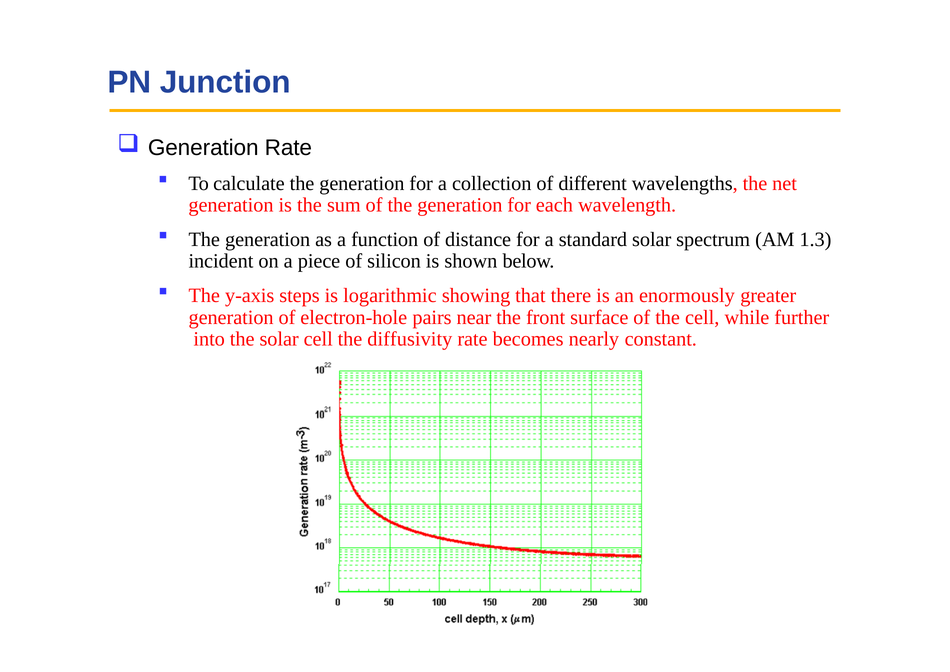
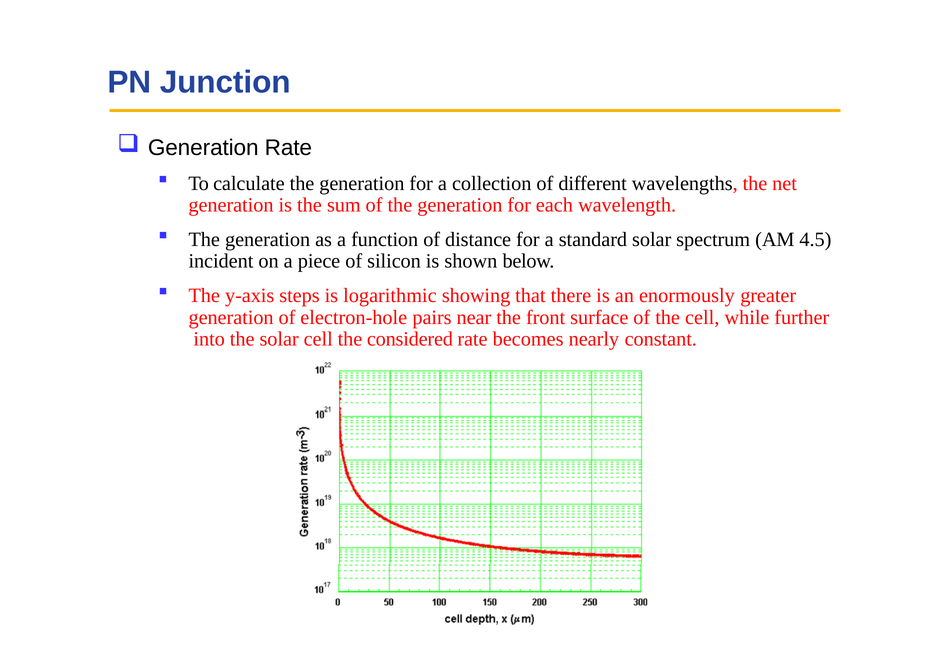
1.3: 1.3 -> 4.5 (815, 239)
diffusivity: diffusivity -> considered (410, 339)
